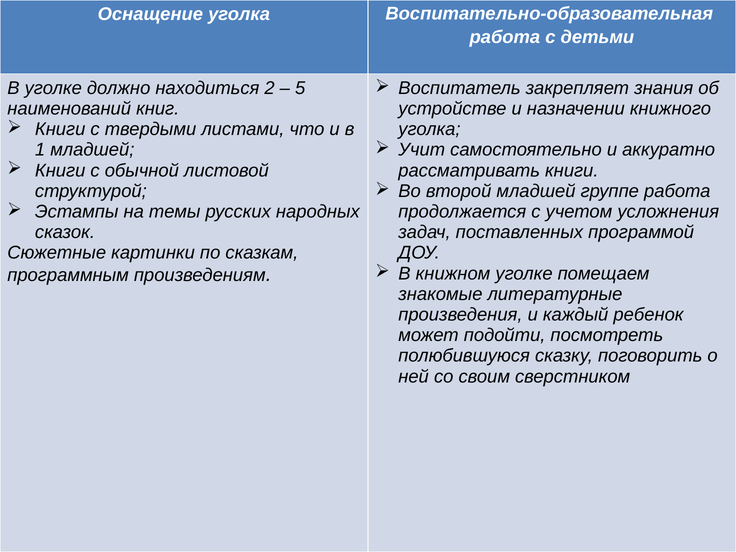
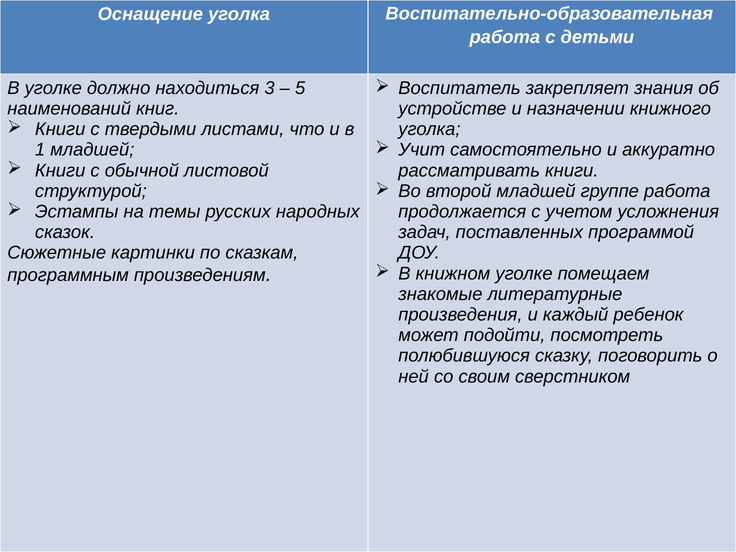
2: 2 -> 3 (270, 88)
